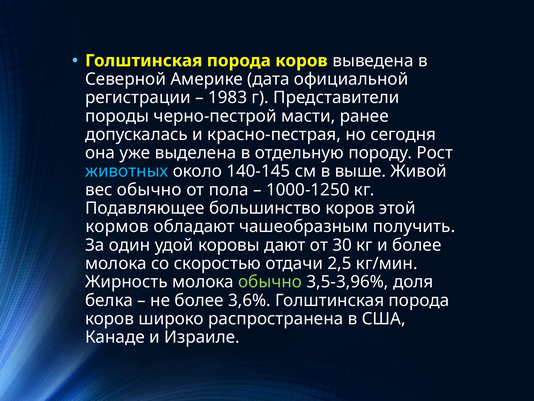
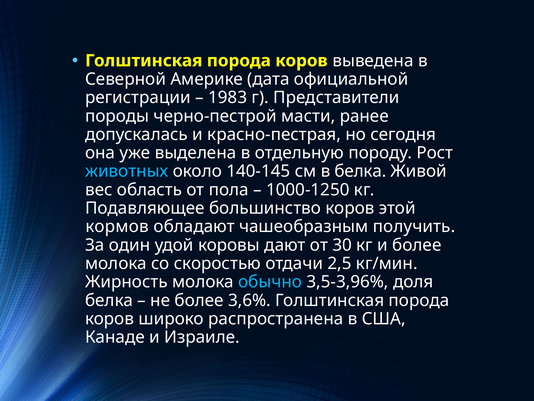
в выше: выше -> белка (360, 171)
вес обычно: обычно -> область (149, 190)
обычно colour: light green -> light blue (270, 282)
